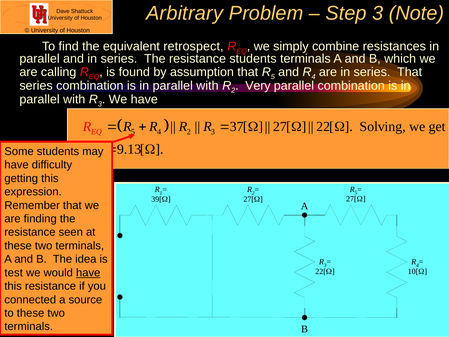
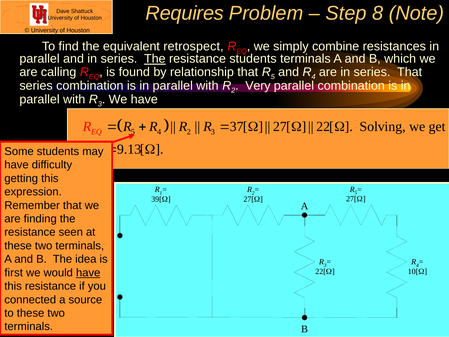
Arbitrary: Arbitrary -> Requires (185, 13)
Step 3: 3 -> 8 (378, 13)
The underline: none -> present (155, 59)
assumption: assumption -> relationship (202, 72)
test: test -> first (14, 273)
